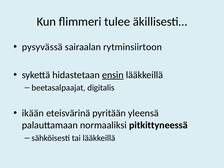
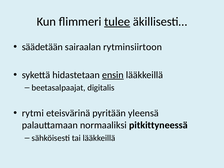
tulee underline: none -> present (117, 22)
pysyvässä: pysyvässä -> säädetään (42, 47)
ikään: ikään -> rytmi (33, 113)
